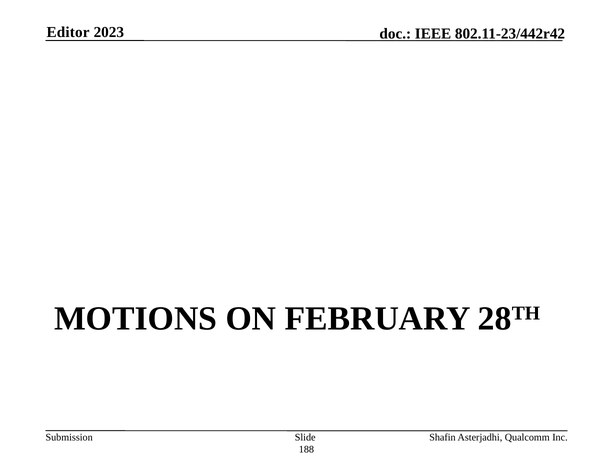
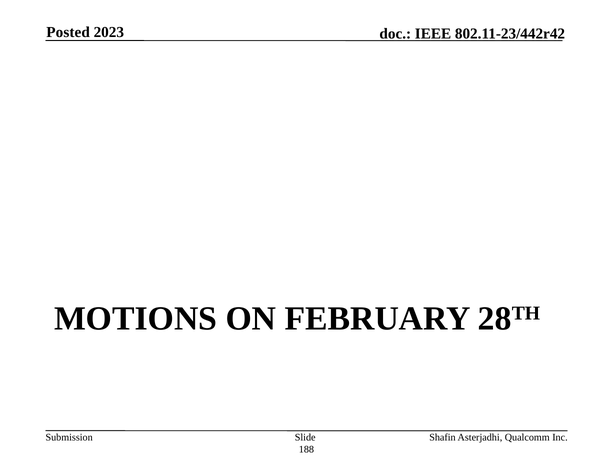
Editor: Editor -> Posted (68, 32)
